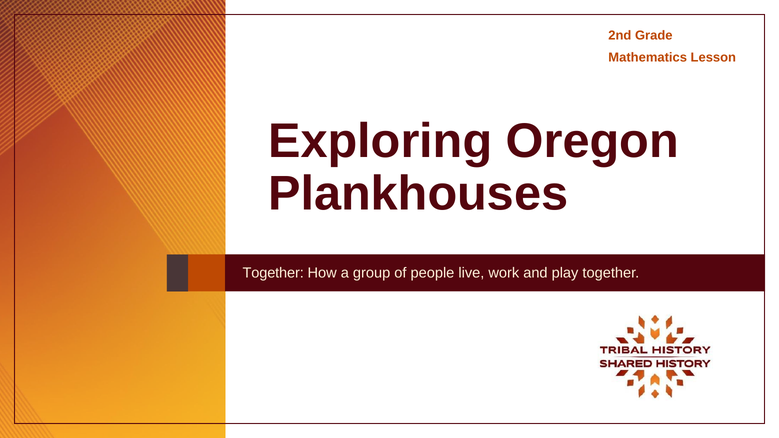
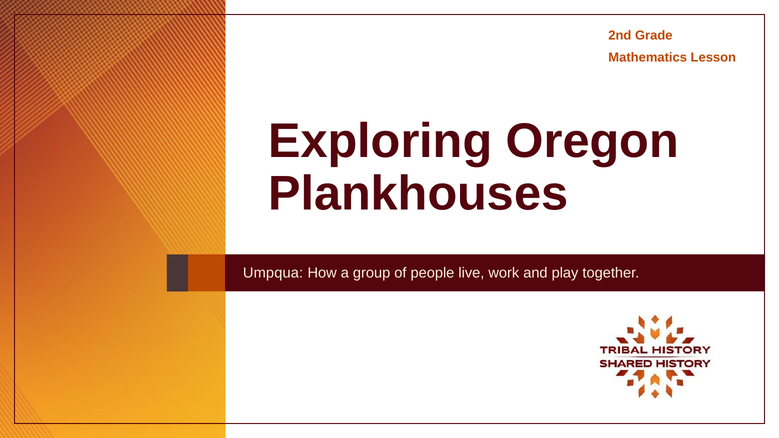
Together: Together -> Umpqua (273, 273)
